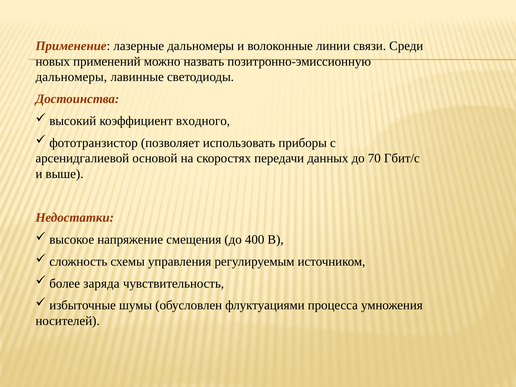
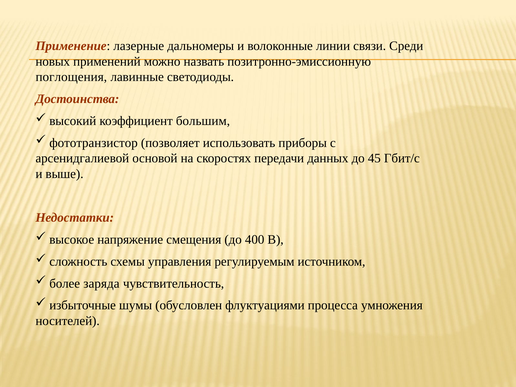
дальномеры: дальномеры -> поглощения (71, 77)
входного: входного -> большим (203, 121)
70: 70 -> 45 (374, 158)
